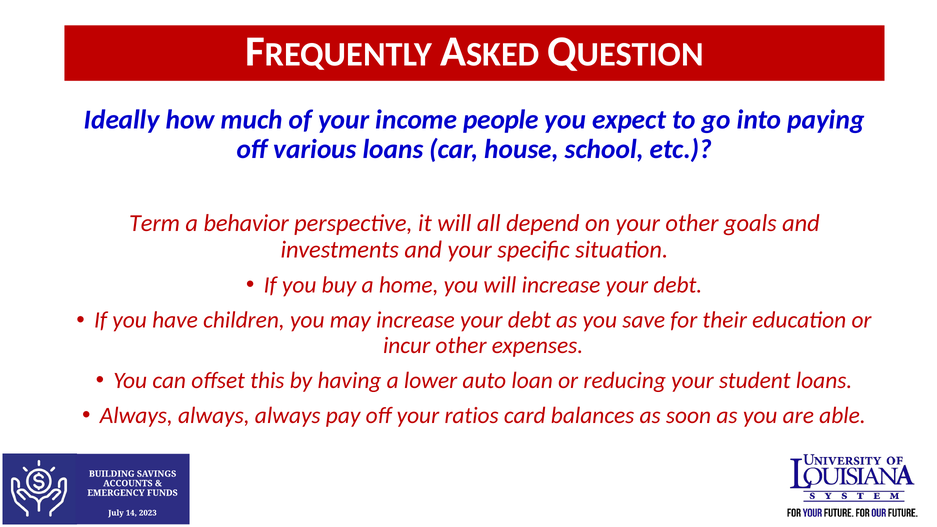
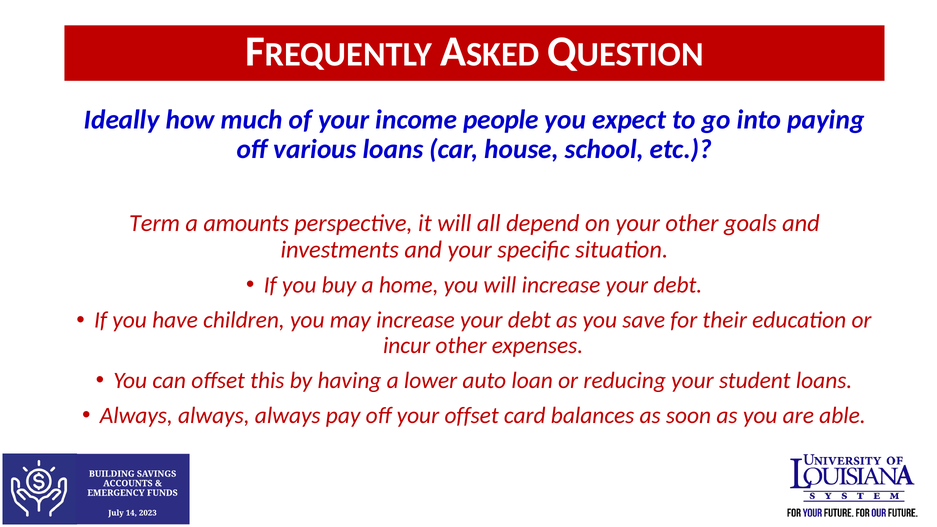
behavior: behavior -> amounts (246, 223)
your ratios: ratios -> offset (472, 416)
